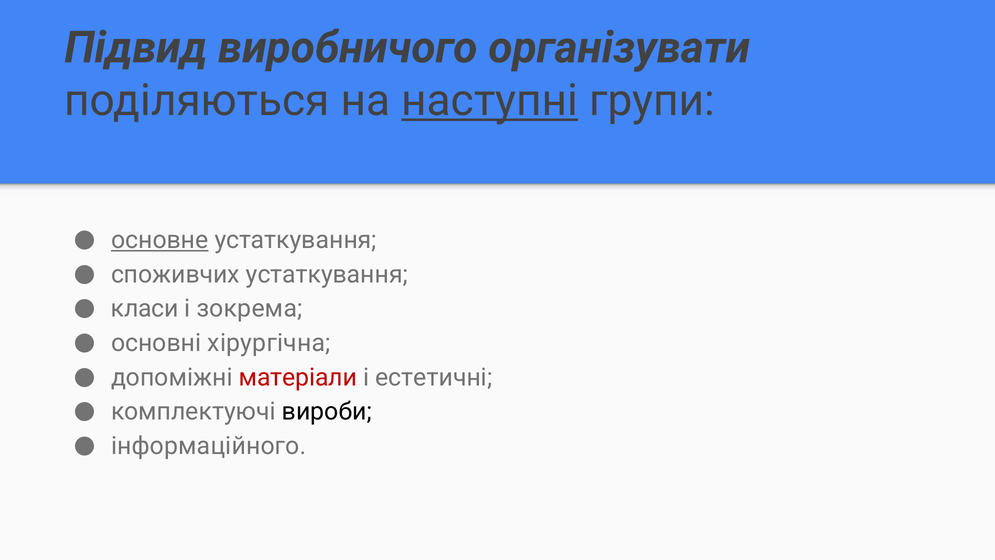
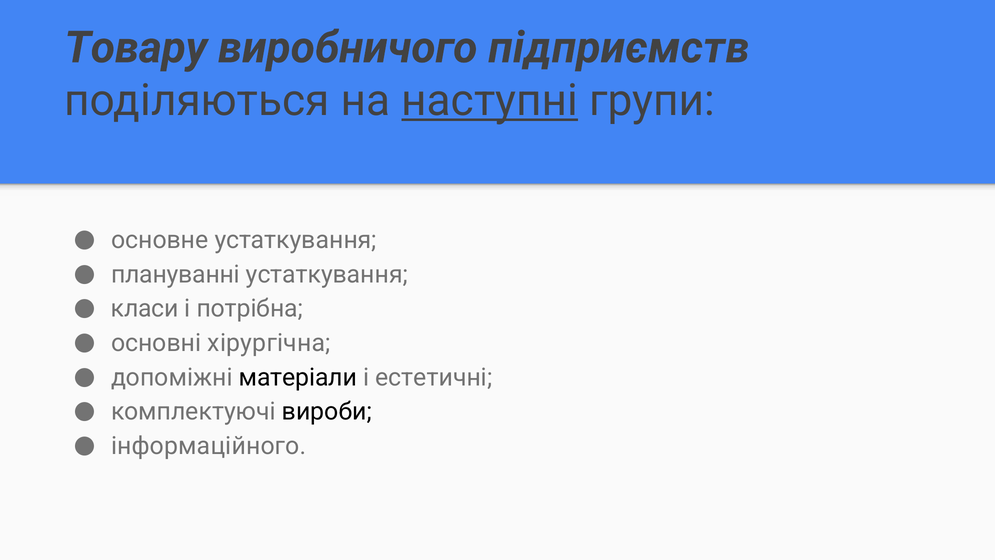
Підвид: Підвид -> Товару (136, 48)
організувати: організувати -> підприємств (619, 48)
основне underline: present -> none (160, 240)
споживчих: споживчих -> плануванні (175, 274)
зокрема: зокрема -> потрібна (250, 309)
матеріали colour: red -> black (298, 377)
